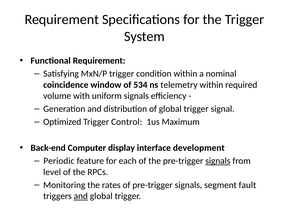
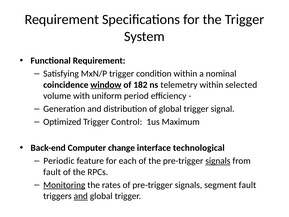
window underline: none -> present (106, 85)
534: 534 -> 182 (140, 85)
required: required -> selected (241, 85)
uniform signals: signals -> period (136, 96)
display: display -> change (121, 148)
development: development -> technological (199, 148)
level: level -> fault (52, 172)
Monitoring underline: none -> present (64, 185)
